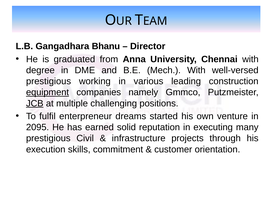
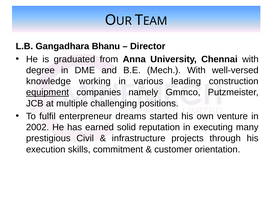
prestigious: prestigious -> knowledge (49, 81)
JCB underline: present -> none (35, 103)
2095: 2095 -> 2002 (38, 127)
